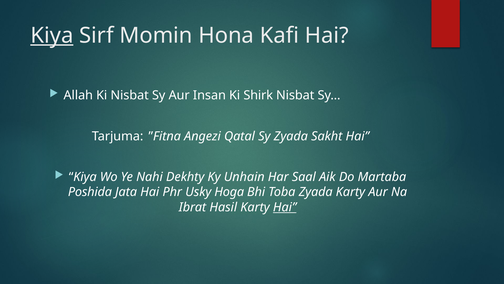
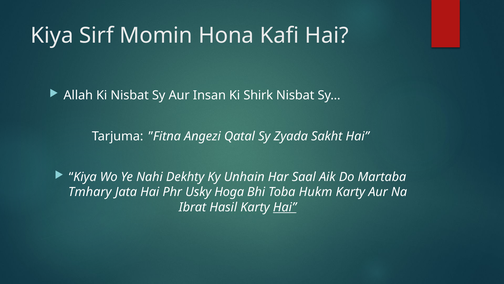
Kiya underline: present -> none (52, 35)
Poshida: Poshida -> Tmhary (90, 192)
Toba Zyada: Zyada -> Hukm (316, 192)
